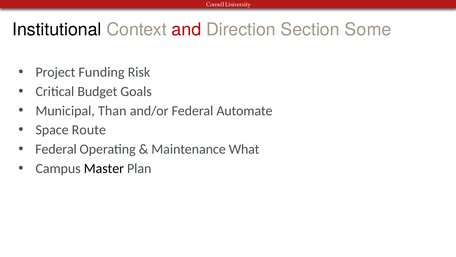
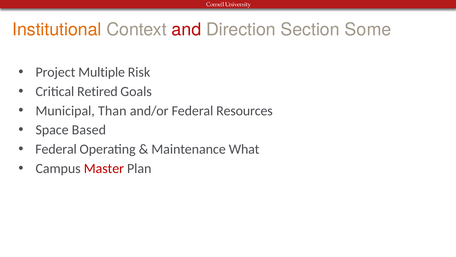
Institutional colour: black -> orange (57, 30)
Funding: Funding -> Multiple (102, 72)
Budget: Budget -> Retired (97, 91)
Automate: Automate -> Resources (244, 111)
Route: Route -> Based (89, 130)
Master colour: black -> red (104, 168)
